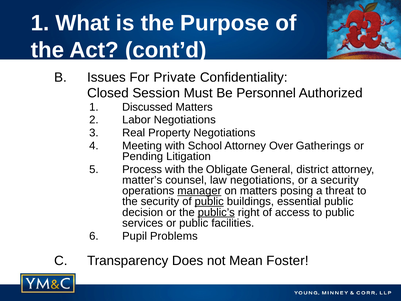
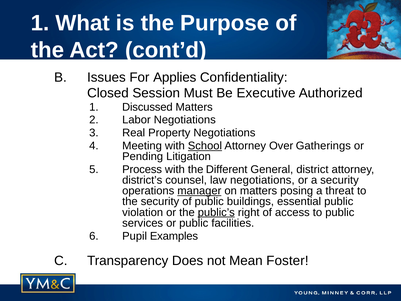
Private: Private -> Applies (175, 77)
Personnel: Personnel -> Executive (266, 93)
School underline: none -> present (205, 146)
Obligate: Obligate -> Different (227, 169)
matter’s: matter’s -> district’s (142, 180)
public underline: present -> none (209, 201)
decision: decision -> violation (143, 212)
Problems: Problems -> Examples (174, 236)
